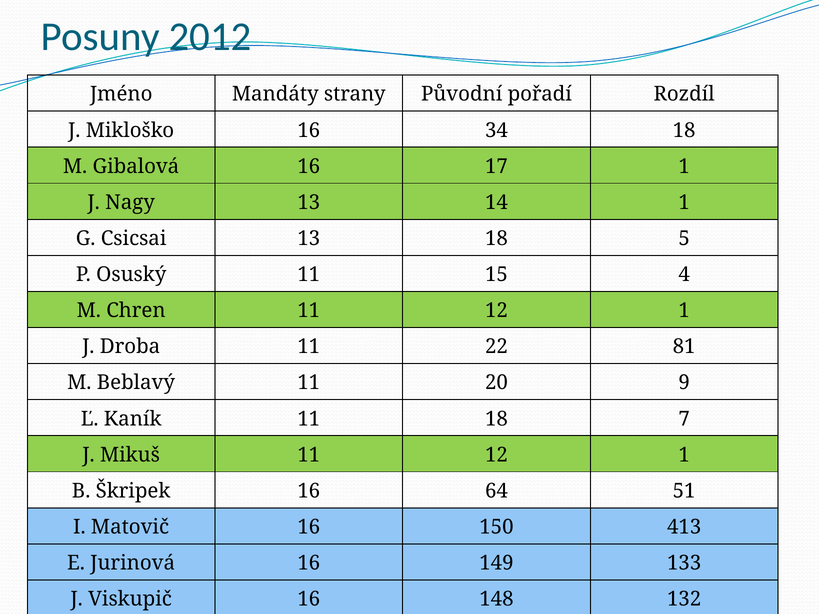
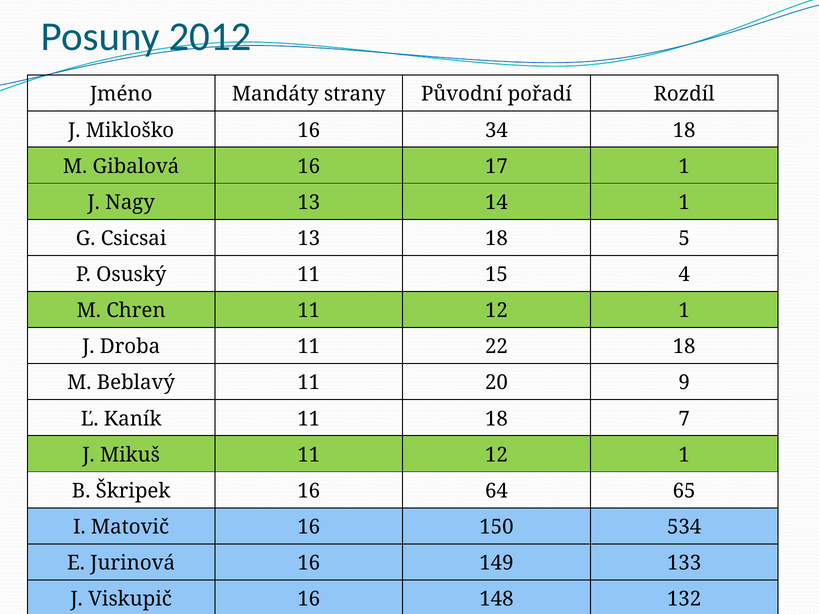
22 81: 81 -> 18 (684, 347)
51: 51 -> 65 (684, 491)
413: 413 -> 534 (684, 527)
